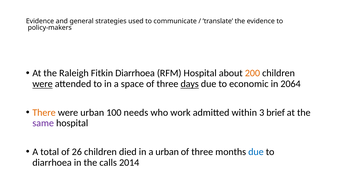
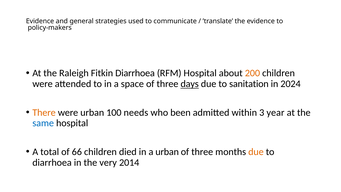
were underline: present -> none (43, 84)
economic: economic -> sanitation (249, 84)
2064: 2064 -> 2024 (291, 84)
work: work -> been (180, 112)
brief: brief -> year (276, 112)
same colour: purple -> blue (43, 123)
26: 26 -> 66 (77, 152)
due colour: blue -> orange (256, 152)
calls: calls -> very (108, 162)
